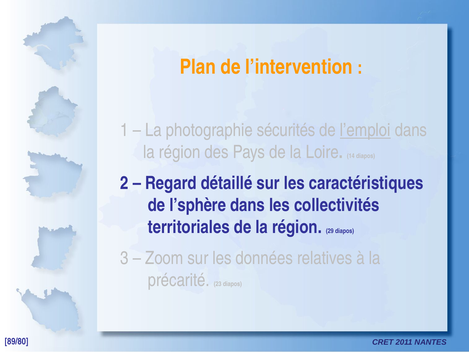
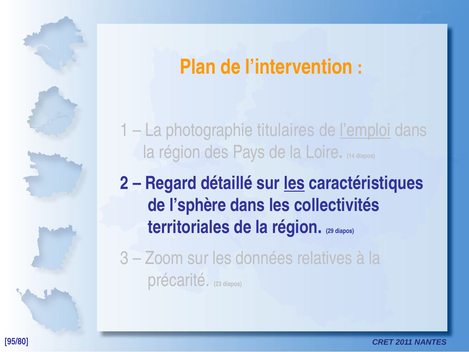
sécurités: sécurités -> titulaires (286, 130)
les underline: none -> present (294, 183)
89/80: 89/80 -> 95/80 (16, 341)
